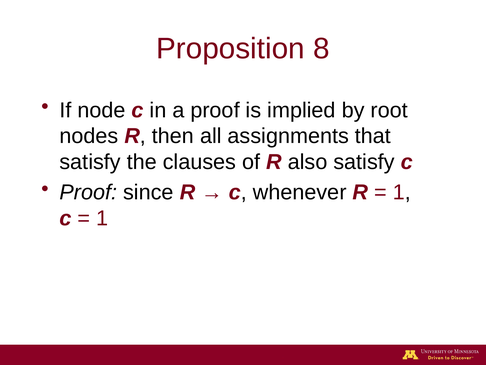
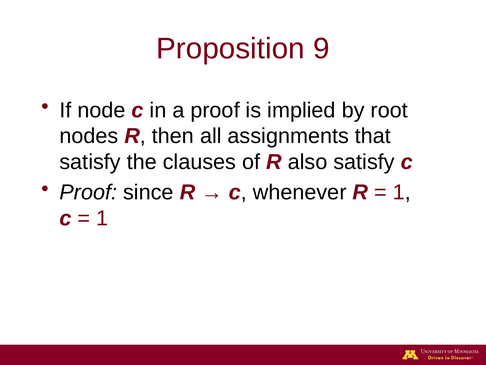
8: 8 -> 9 (321, 49)
